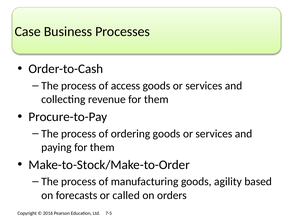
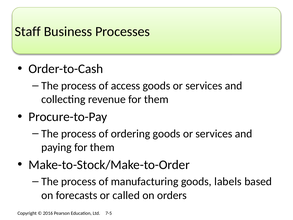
Case: Case -> Staff (28, 31)
agility: agility -> labels (228, 181)
